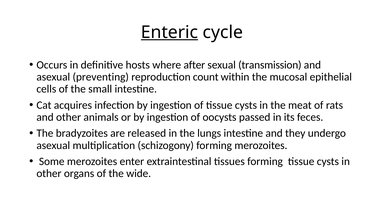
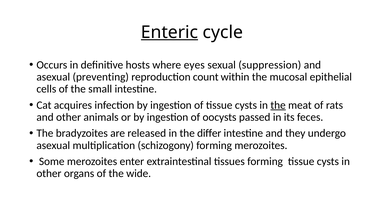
after: after -> eyes (194, 65)
transmission: transmission -> suppression (270, 65)
the underline: none -> present (278, 105)
lungs: lungs -> differ (209, 133)
